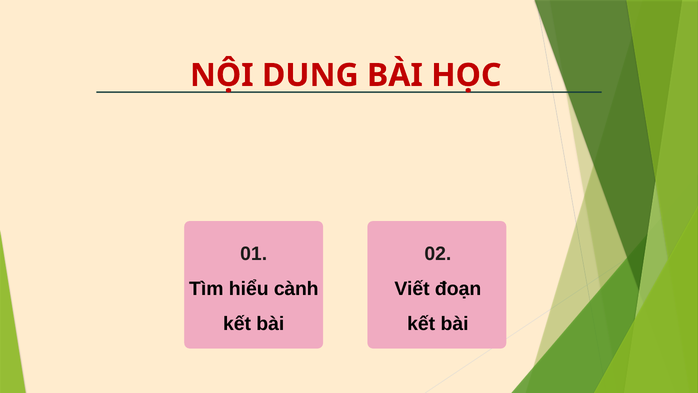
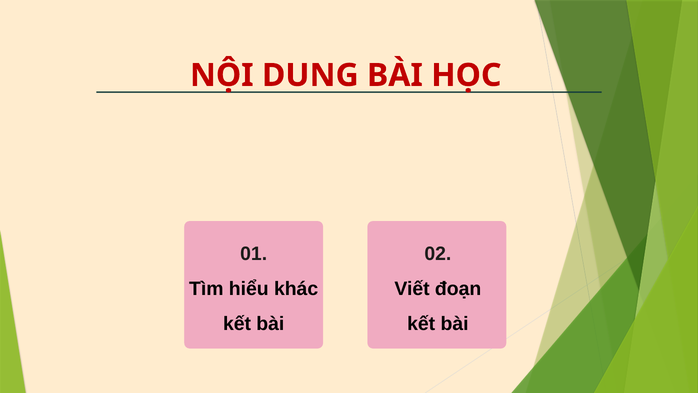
cành: cành -> khác (296, 289)
